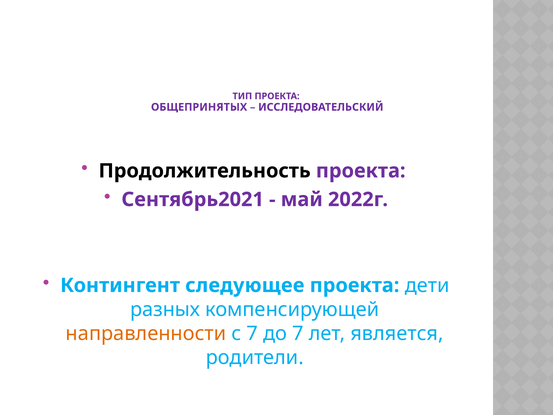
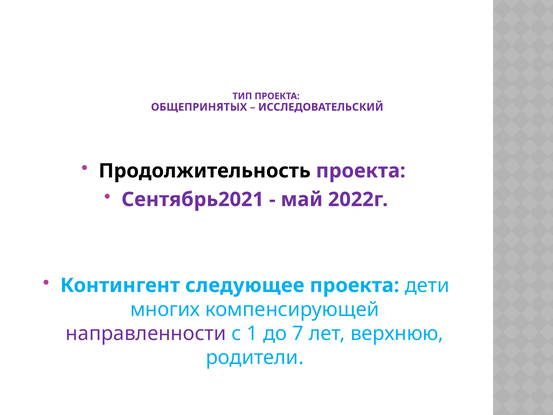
разных: разных -> многих (165, 309)
направленности colour: orange -> purple (146, 333)
с 7: 7 -> 1 (252, 333)
является: является -> верхнюю (397, 333)
